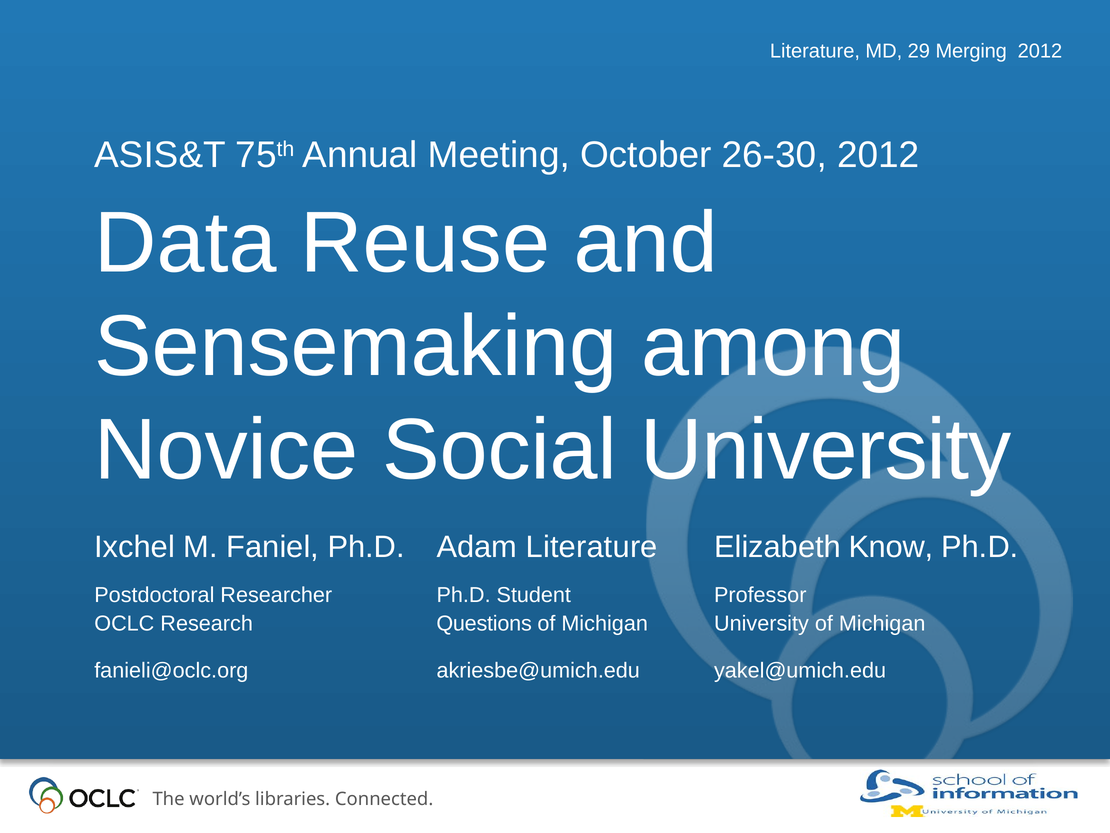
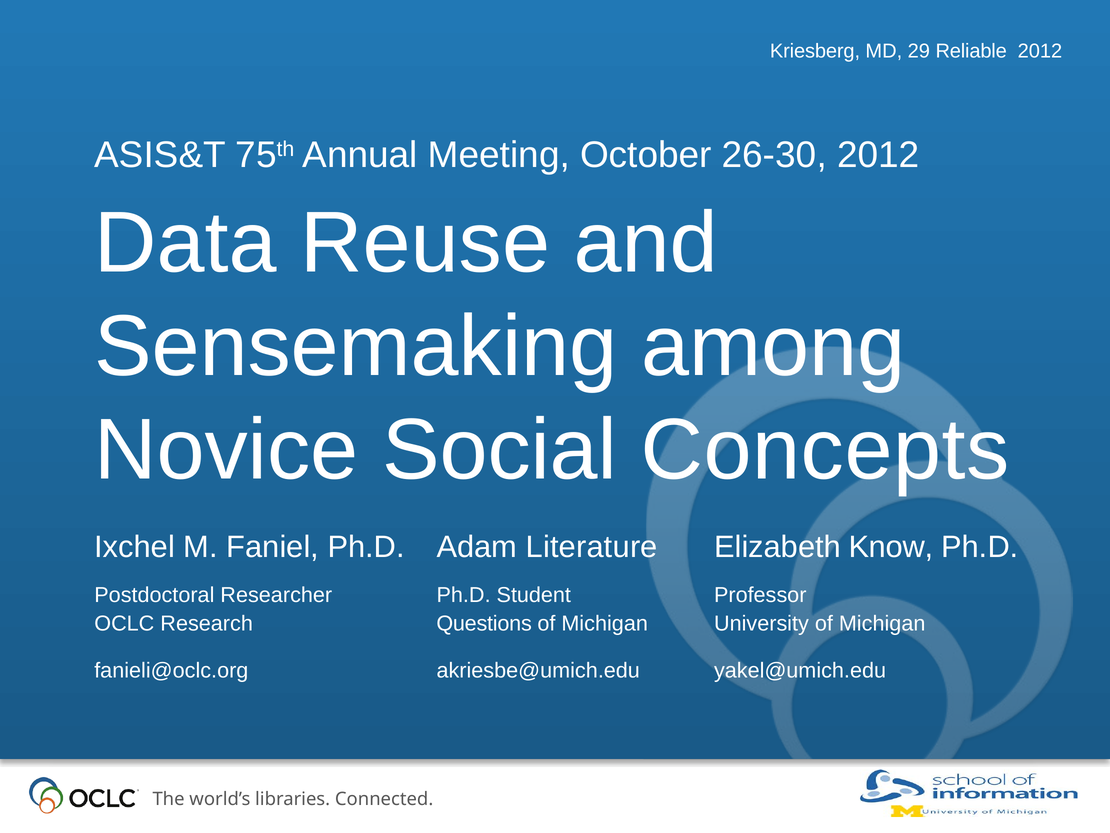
Literature: Literature -> Kriesberg (815, 51)
Merging: Merging -> Reliable (971, 51)
Social University: University -> Concepts (825, 450)
